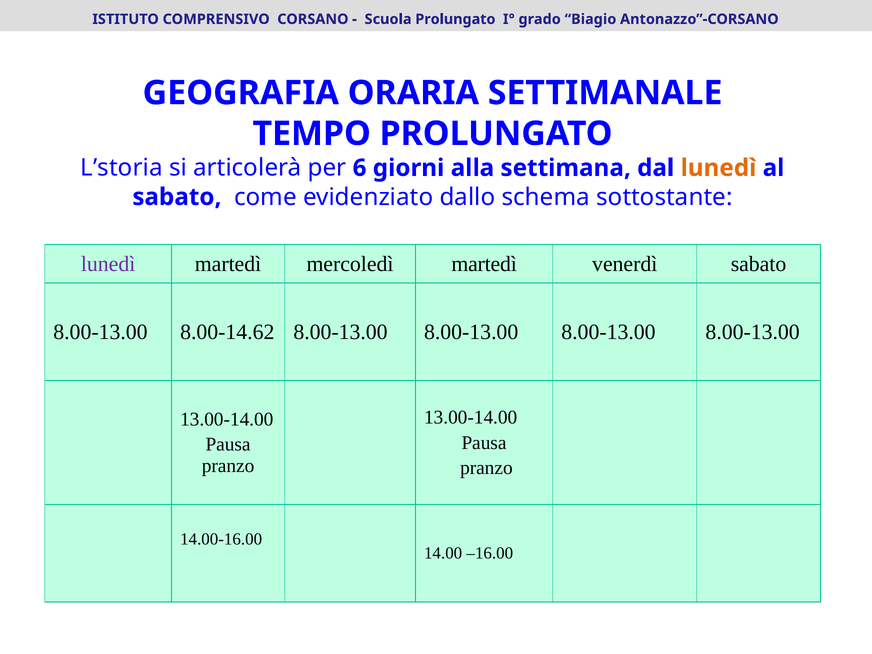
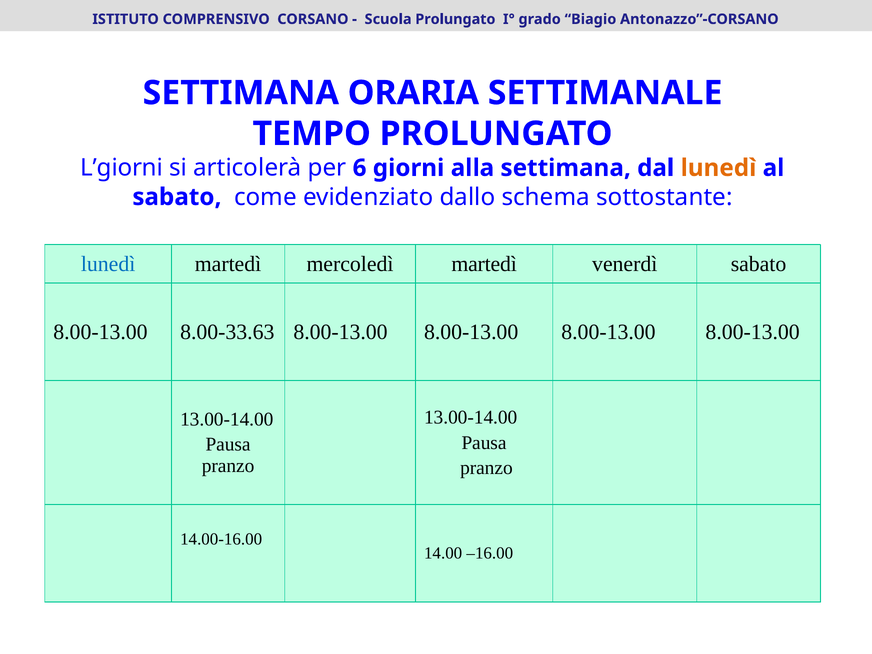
GEOGRAFIA: GEOGRAFIA -> SETTIMANA (241, 93)
L’storia: L’storia -> L’giorni (122, 168)
lunedì colour: purple -> blue (108, 264)
8.00-14.62: 8.00-14.62 -> 8.00-33.63 (227, 332)
